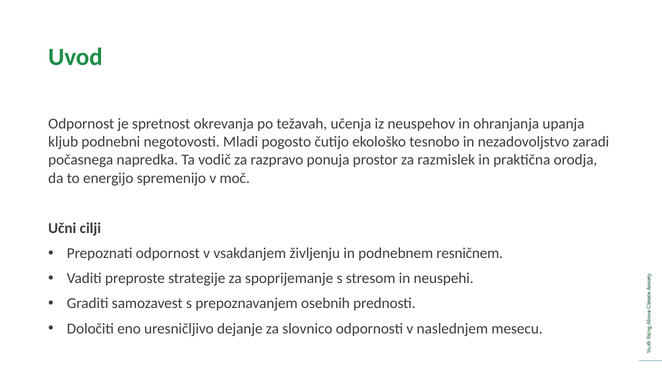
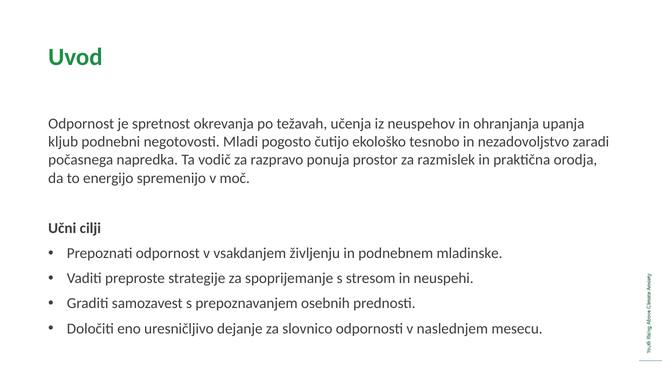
resničnem: resničnem -> mladinske (470, 254)
